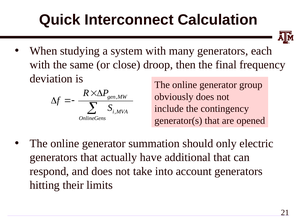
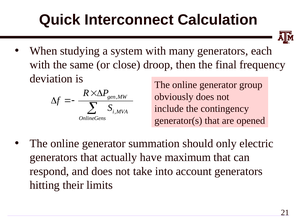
additional: additional -> maximum (188, 157)
